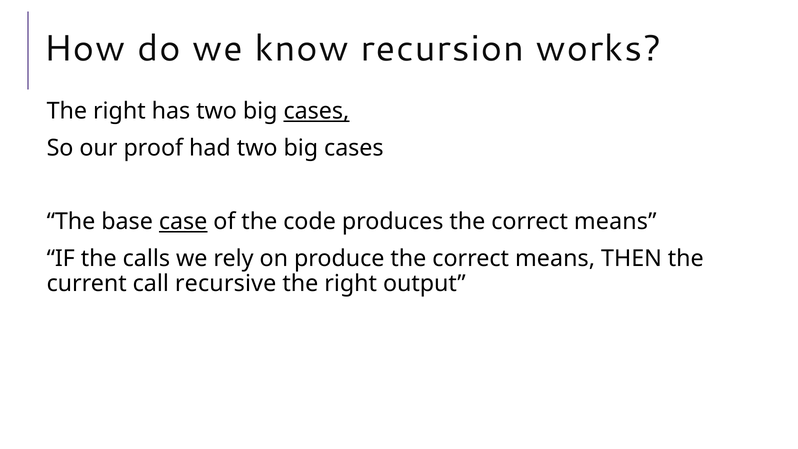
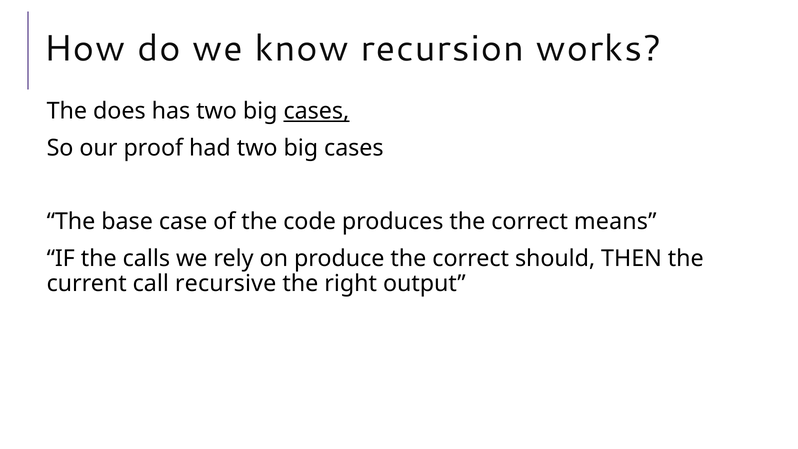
right: right -> does (119, 111)
case underline: present -> none (183, 222)
produce the correct means: means -> should (555, 258)
